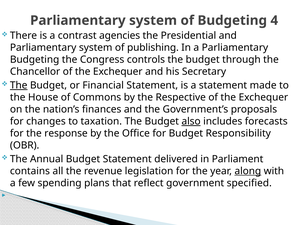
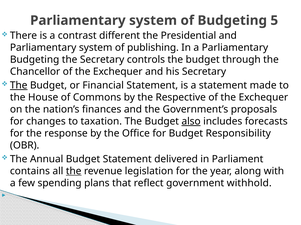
4: 4 -> 5 (274, 21)
agencies: agencies -> different (120, 36)
the Congress: Congress -> Secretary (102, 60)
the underline: none -> present (74, 172)
along underline: present -> none (248, 172)
specified: specified -> withhold (249, 184)
